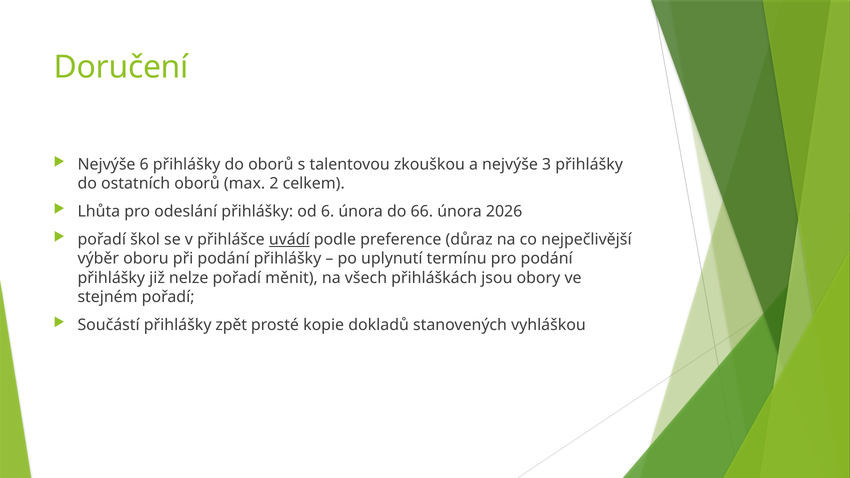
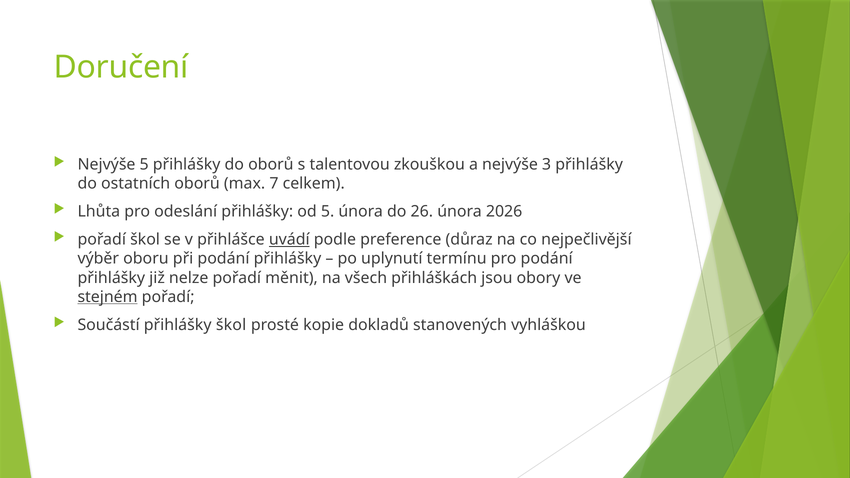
Nejvýše 6: 6 -> 5 (144, 165)
2: 2 -> 7 (274, 184)
od 6: 6 -> 5 (328, 212)
66: 66 -> 26 (422, 212)
stejném underline: none -> present (108, 297)
přihlášky zpět: zpět -> škol (231, 325)
